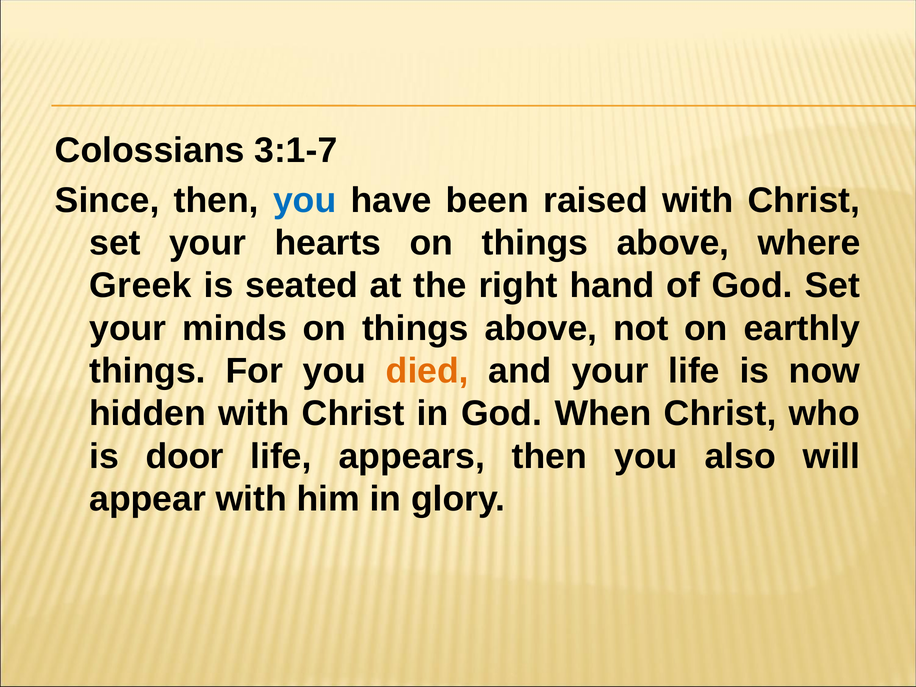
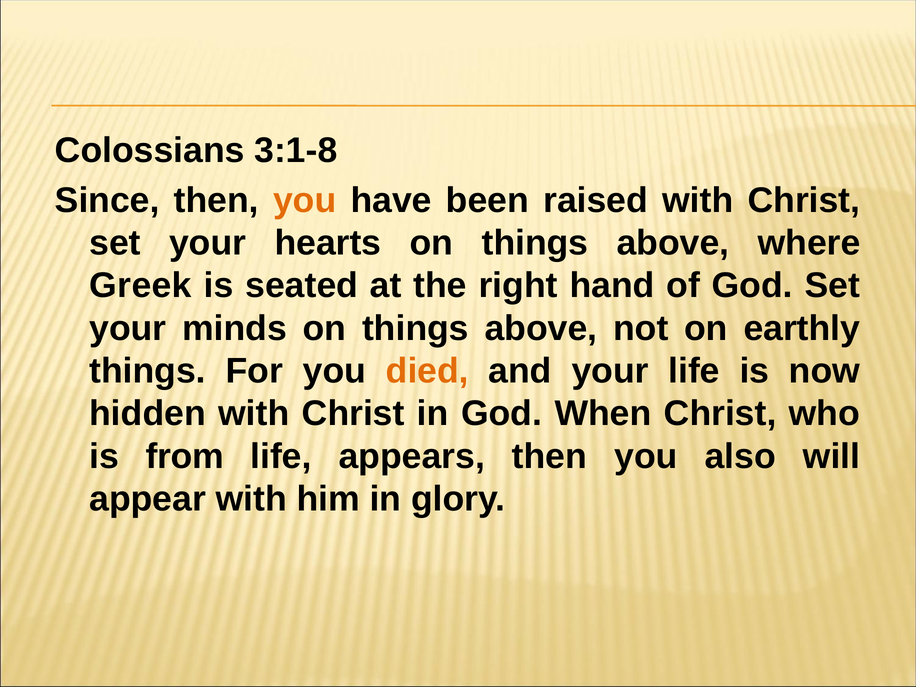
3:1-7: 3:1-7 -> 3:1-8 (296, 151)
you colour: blue -> orange (305, 200)
door: door -> from (185, 456)
